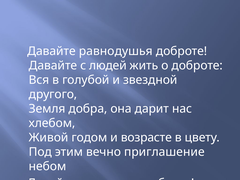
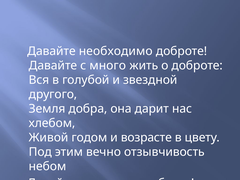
равнодушья: равнодушья -> необходимо (116, 51)
людей: людей -> много (108, 66)
приглашение: приглашение -> отзывчивость (164, 152)
